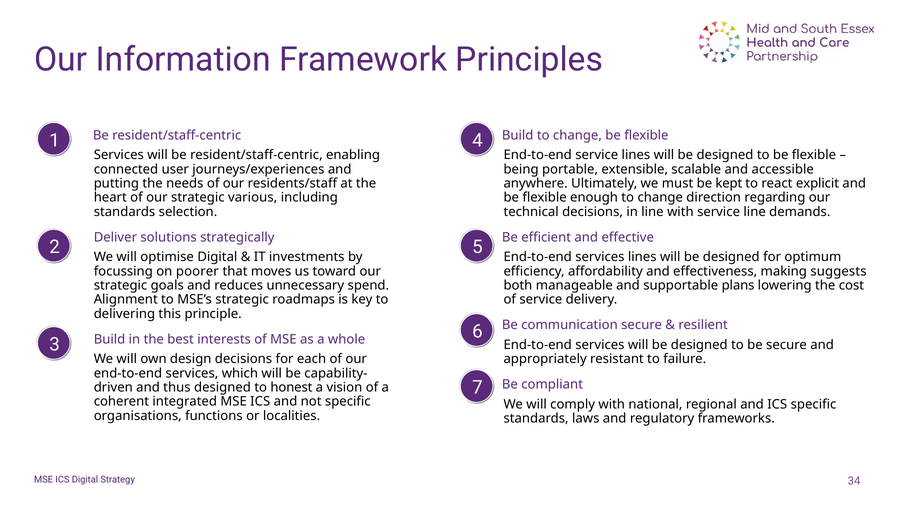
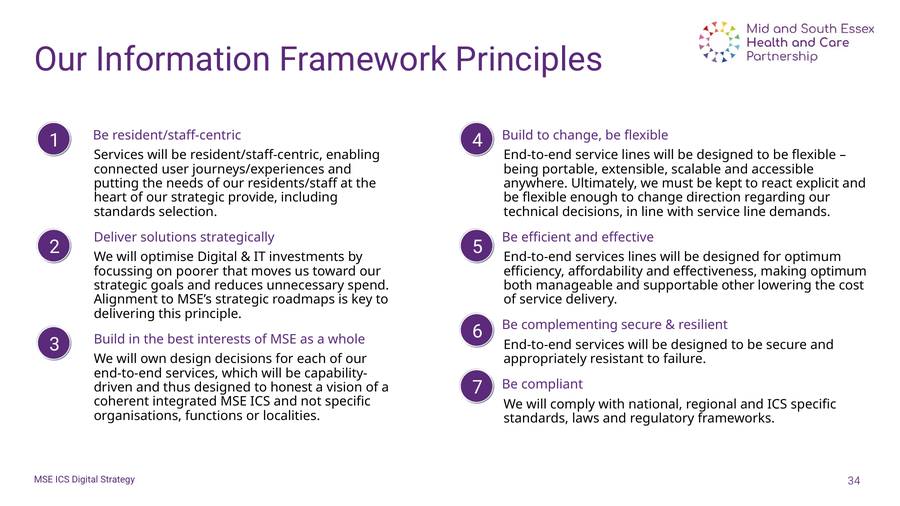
various: various -> provide (253, 198)
making suggests: suggests -> optimum (839, 271)
plans: plans -> other (738, 286)
communication: communication -> complementing (570, 325)
